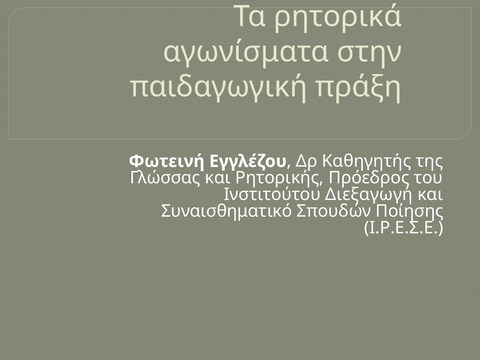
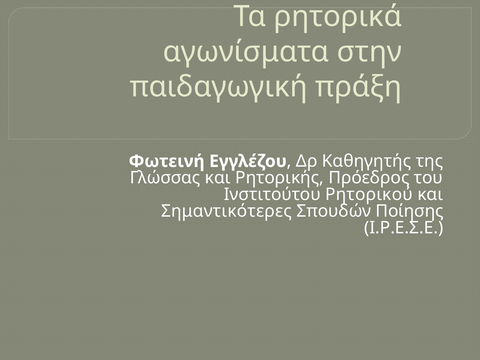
Διεξαγωγή: Διεξαγωγή -> Ρητορικού (369, 195)
Συναισθηματικό: Συναισθηματικό -> Σημαντικότερες (227, 211)
